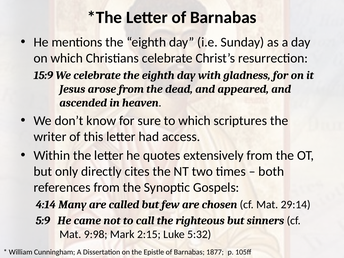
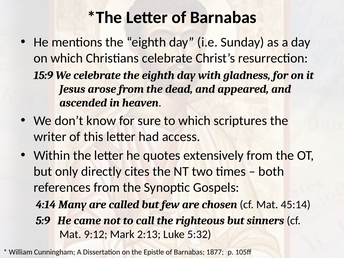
29:14: 29:14 -> 45:14 (296, 205)
9:98: 9:98 -> 9:12 (96, 234)
2:15: 2:15 -> 2:13 (149, 234)
